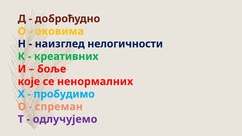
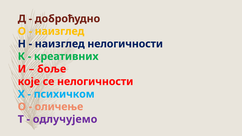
оковима: оковима -> наизглед (59, 31)
се ненормалних: ненормалних -> нелогичности (95, 82)
пробудимо: пробудимо -> психичком (64, 94)
спреман: спреман -> оличење (59, 107)
